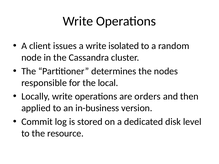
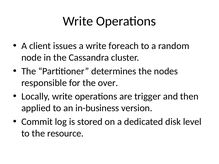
isolated: isolated -> foreach (124, 46)
local: local -> over (108, 83)
orders: orders -> trigger (148, 97)
